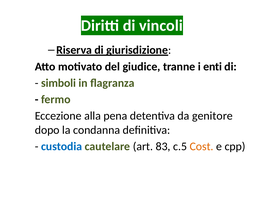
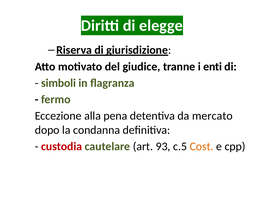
vincoli: vincoli -> elegge (161, 26)
genitore: genitore -> mercato (212, 116)
custodia colour: blue -> red (62, 146)
83: 83 -> 93 (163, 146)
